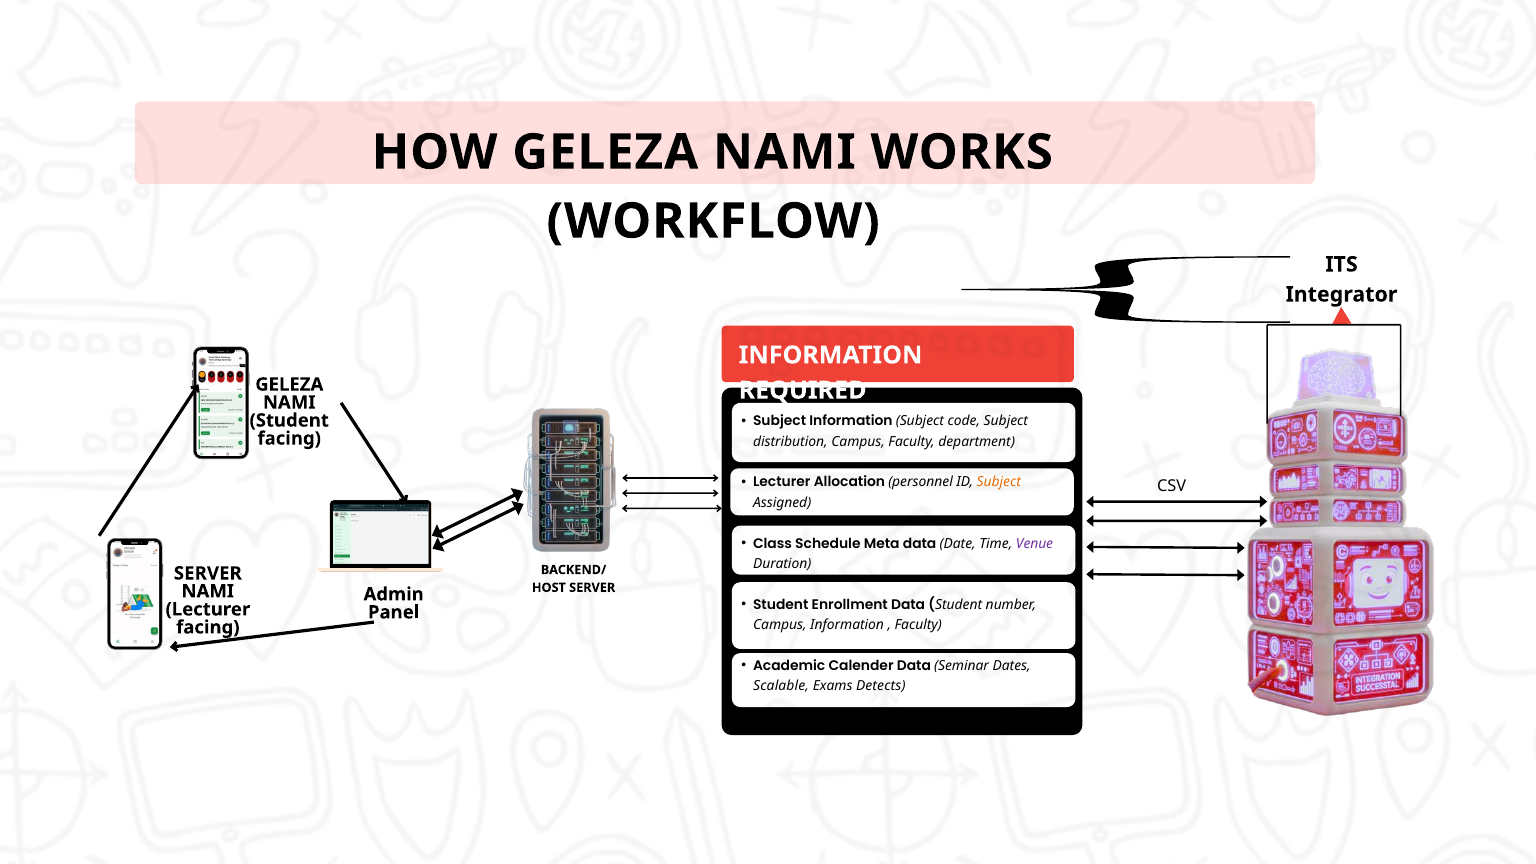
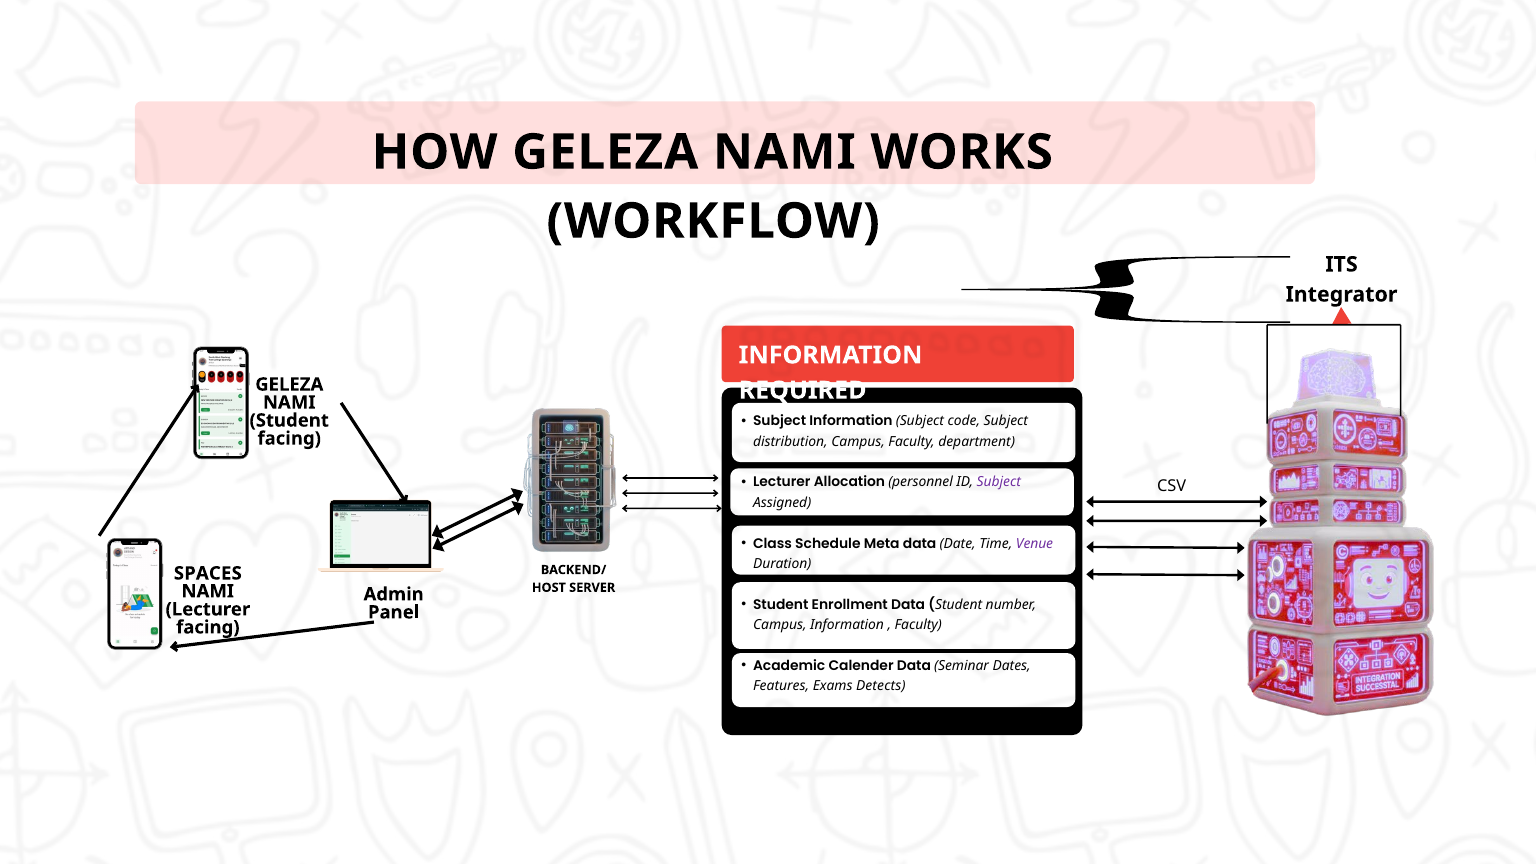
Subject colour: orange -> purple (999, 482)
SERVER: SERVER -> SPACES (208, 573)
Scalable: Scalable -> Features (781, 686)
